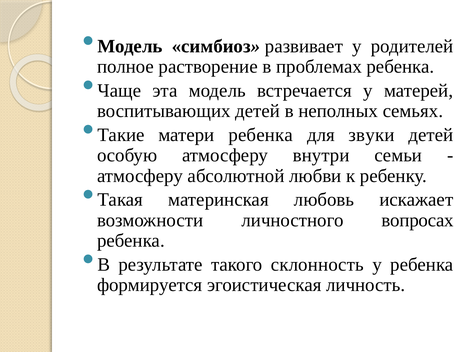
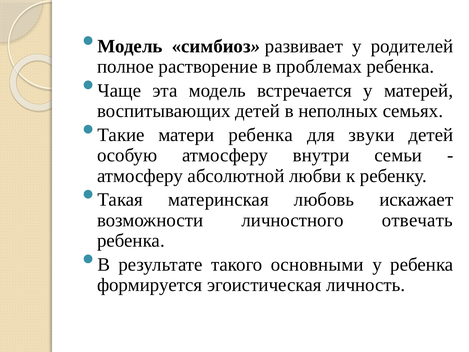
вопросах: вопросах -> отвечать (417, 220)
склонность: склонность -> основными (317, 264)
